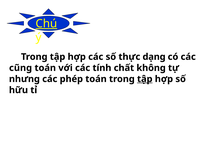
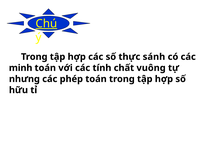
dạng: dạng -> sánh (154, 57)
cũng: cũng -> minh (21, 68)
không: không -> vuông (151, 68)
tập underline: present -> none (145, 79)
